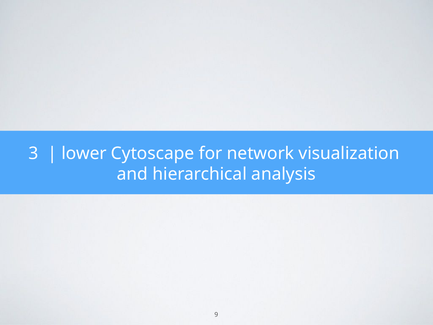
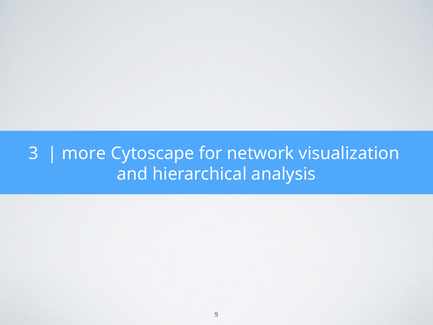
lower: lower -> more (84, 153)
